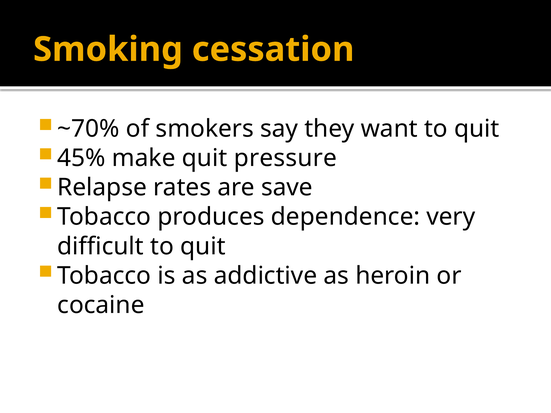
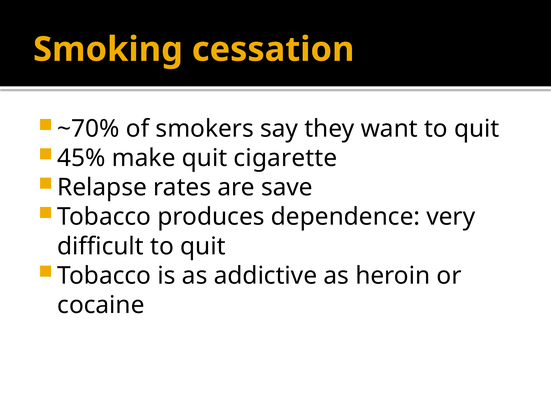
pressure: pressure -> cigarette (285, 158)
